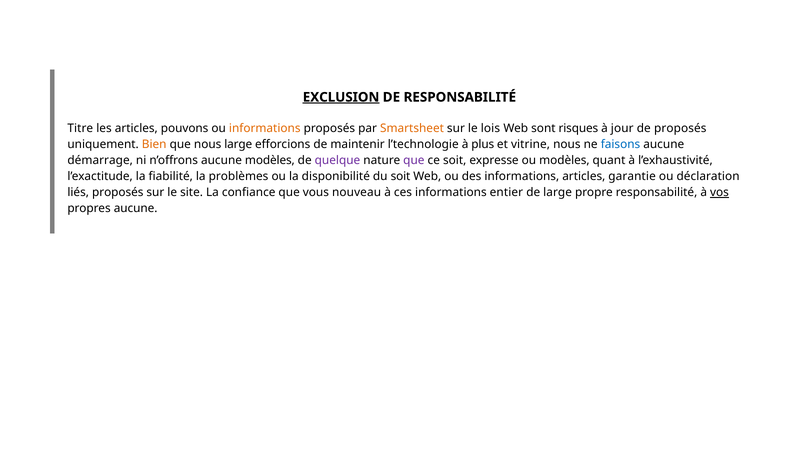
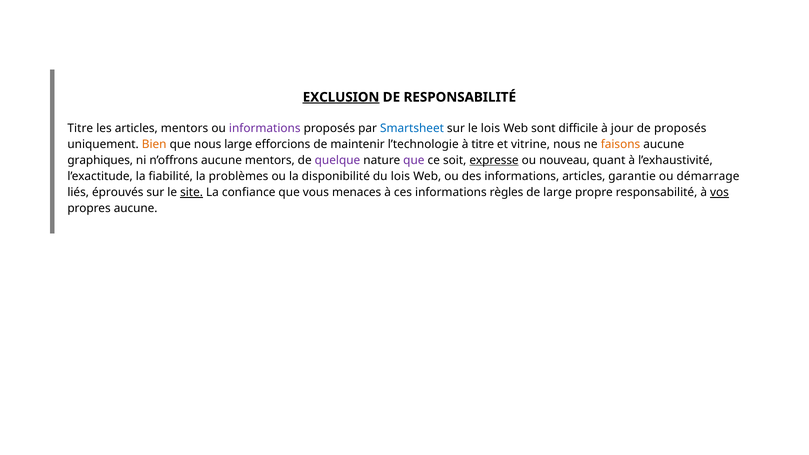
articles pouvons: pouvons -> mentors (185, 128)
informations colour: orange -> purple (265, 128)
Smartsheet colour: orange -> blue (412, 128)
risques: risques -> difficile (578, 128)
à plus: plus -> titre (483, 144)
faisons colour: blue -> orange (620, 144)
démarrage: démarrage -> graphiques (100, 160)
aucune modèles: modèles -> mentors (270, 160)
expresse underline: none -> present (494, 160)
ou modèles: modèles -> nouveau (564, 160)
du soit: soit -> lois (400, 176)
déclaration: déclaration -> démarrage (708, 176)
liés proposés: proposés -> éprouvés (118, 192)
site underline: none -> present (192, 192)
nouveau: nouveau -> menaces (357, 192)
entier: entier -> règles (506, 192)
